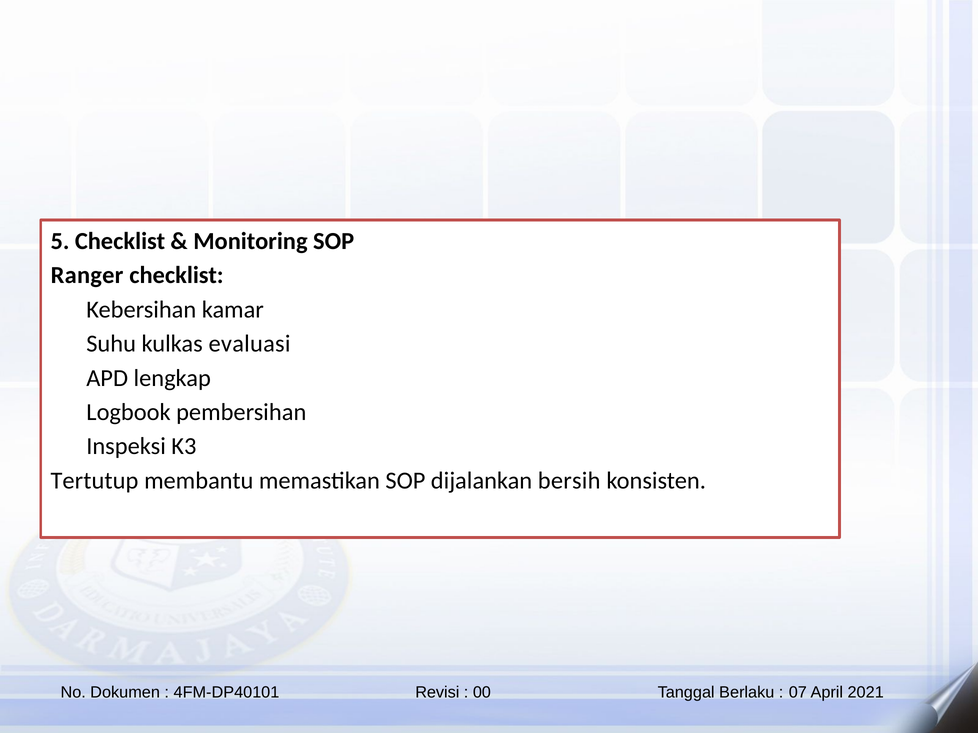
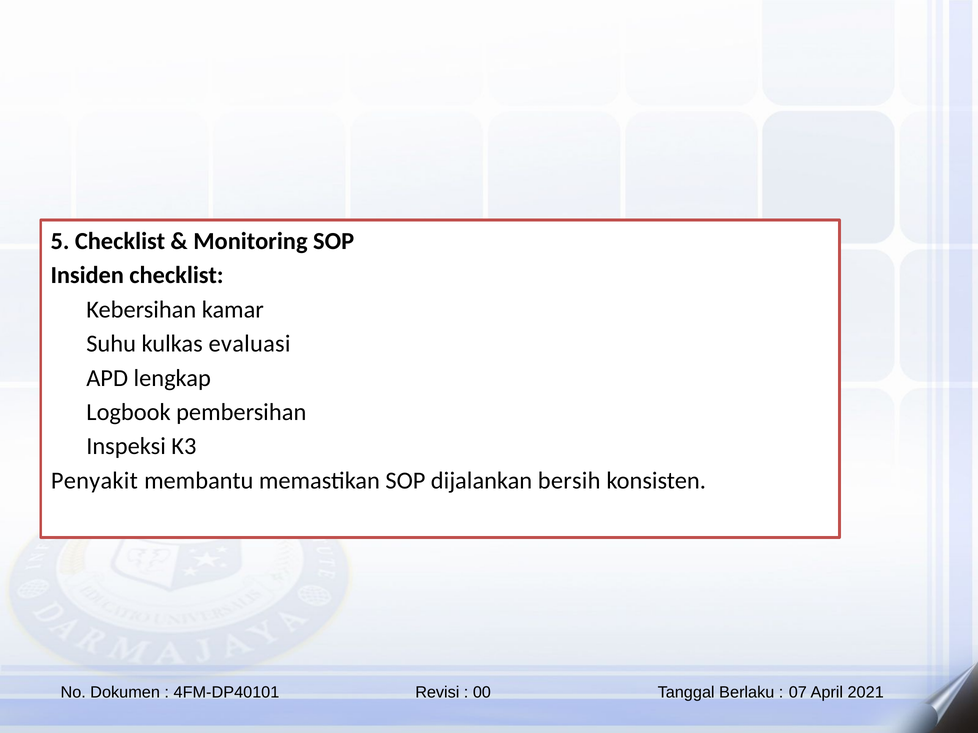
Ranger: Ranger -> Insiden (87, 276)
Tertutup: Tertutup -> Penyakit (94, 481)
